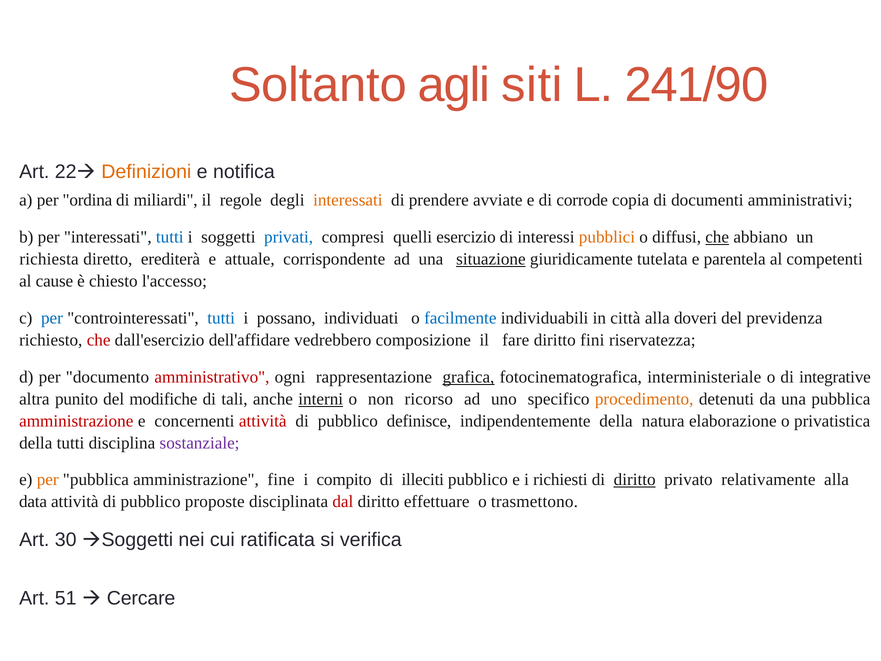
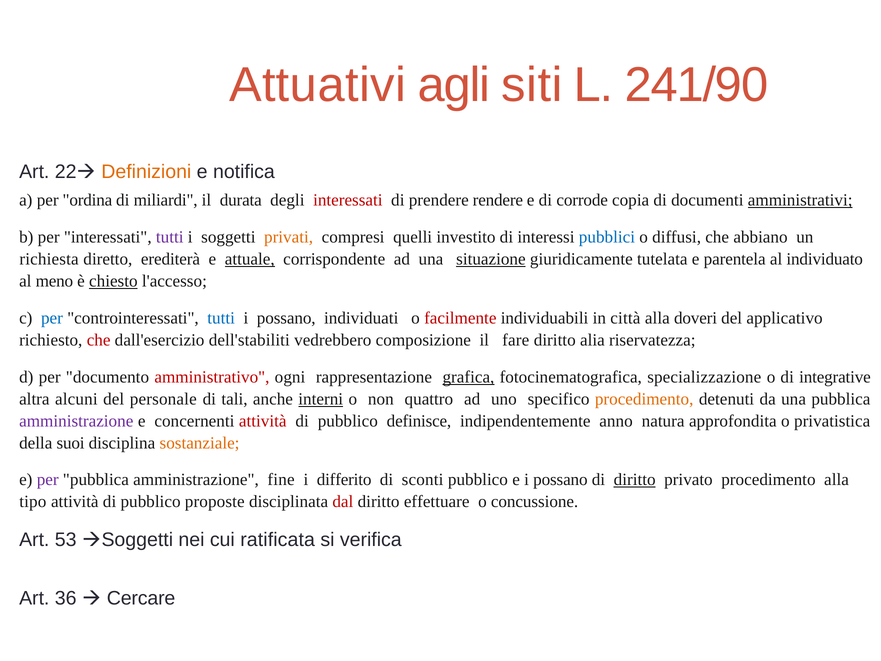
Soltanto: Soltanto -> Attuativi (318, 85)
regole: regole -> durata (241, 200)
interessati colour: orange -> red (348, 200)
avviate: avviate -> rendere (498, 200)
amministrativi underline: none -> present (800, 200)
tutti colour: blue -> purple (170, 237)
privati colour: blue -> orange (289, 237)
esercizio: esercizio -> investito (466, 237)
pubblici colour: orange -> blue (607, 237)
che underline: present -> none (717, 237)
attuale underline: none -> present (250, 259)
competenti: competenti -> individuato (825, 259)
cause: cause -> meno (54, 281)
chiesto underline: none -> present (113, 281)
facilmente colour: blue -> red (460, 318)
previdenza: previdenza -> applicativo (785, 318)
dell'affidare: dell'affidare -> dell'stabiliti (249, 340)
fini: fini -> alia (592, 340)
interministeriale: interministeriale -> specializzazione (704, 377)
punito: punito -> alcuni (76, 399)
modifiche: modifiche -> personale (163, 399)
ricorso: ricorso -> quattro (429, 399)
amministrazione colour: red -> purple (76, 421)
indipendentemente della: della -> anno (616, 421)
elaborazione: elaborazione -> approfondita (733, 421)
della tutti: tutti -> suoi (71, 443)
sostanziale colour: purple -> orange (200, 443)
per colour: orange -> purple (48, 480)
compito: compito -> differito (344, 480)
illeciti: illeciti -> sconti (423, 480)
e i richiesti: richiesti -> possano (560, 480)
privato relativamente: relativamente -> procedimento (768, 480)
data: data -> tipo (33, 502)
trasmettono: trasmettono -> concussione (535, 502)
30: 30 -> 53 (66, 539)
51: 51 -> 36 (66, 598)
